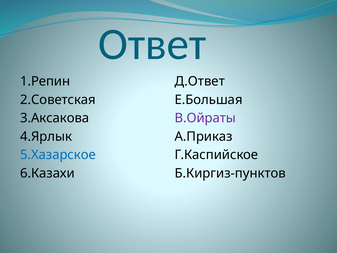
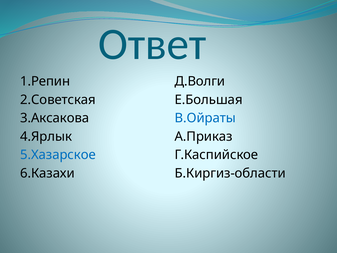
Д.Ответ: Д.Ответ -> Д.Волги (200, 81)
В.Ойраты colour: purple -> blue (205, 118)
Б.Киргиз-пунктов: Б.Киргиз-пунктов -> Б.Киргиз-области (230, 173)
